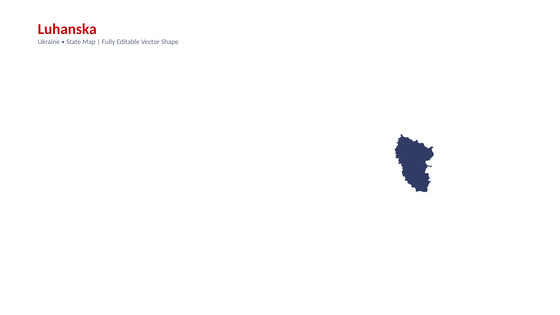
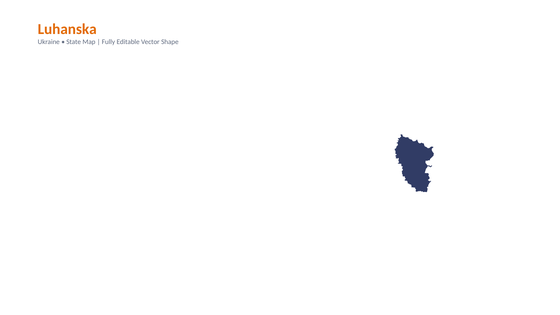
Luhanska colour: red -> orange (67, 29)
